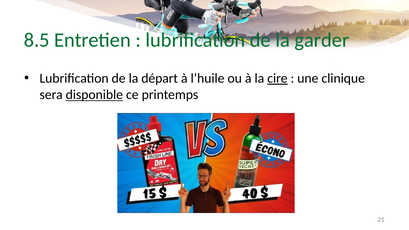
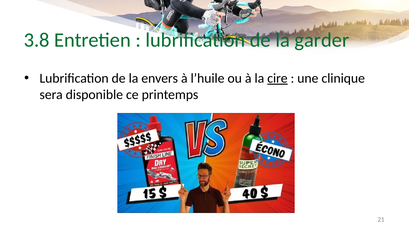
8.5: 8.5 -> 3.8 (37, 40)
départ: départ -> envers (160, 78)
disponible underline: present -> none (94, 95)
